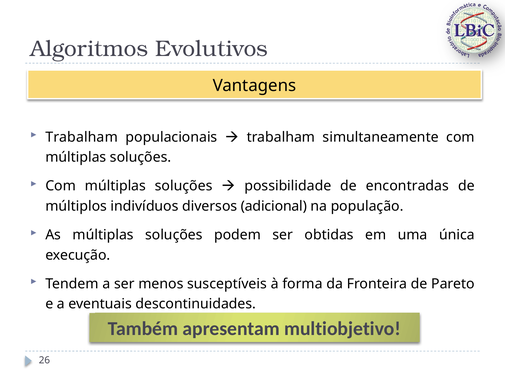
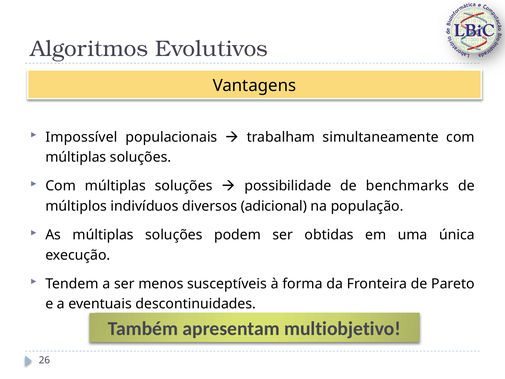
Trabalham: Trabalham -> Impossível (82, 137)
encontradas: encontradas -> benchmarks (407, 186)
